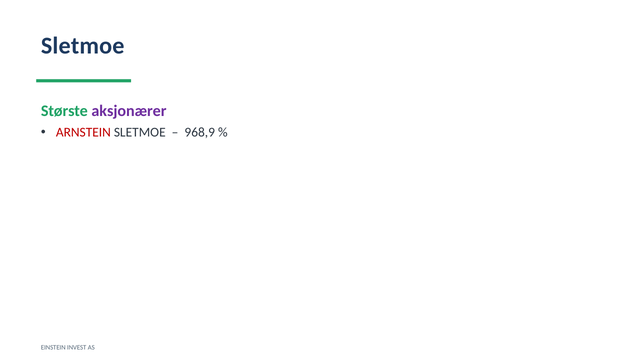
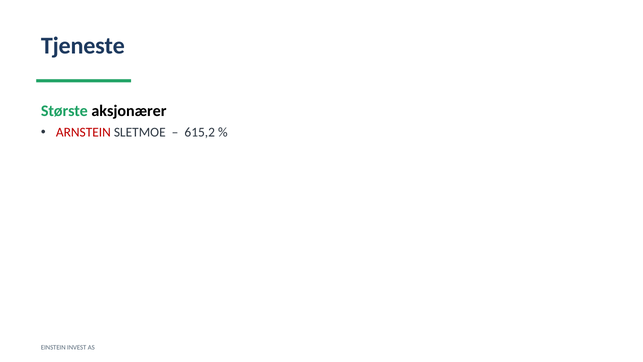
Sletmoe: Sletmoe -> Tjeneste (83, 46)
aksjonærer colour: purple -> black (129, 111)
968,9: 968,9 -> 615,2 (200, 132)
